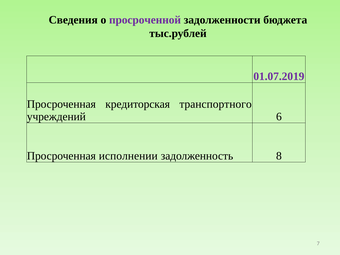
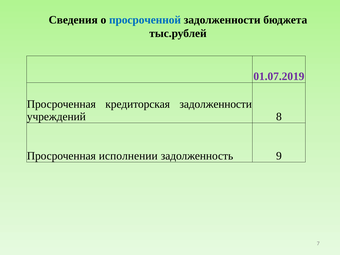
просроченной colour: purple -> blue (145, 20)
кредиторская транспортного: транспортного -> задолженности (216, 104)
6: 6 -> 8 (279, 117)
8: 8 -> 9 (279, 156)
